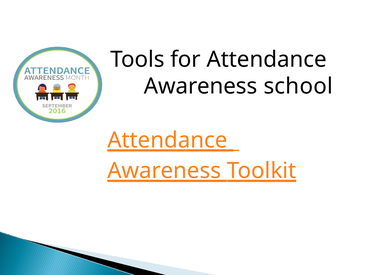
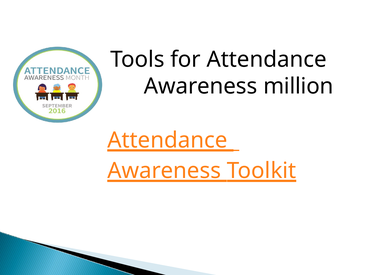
school: school -> million (298, 86)
